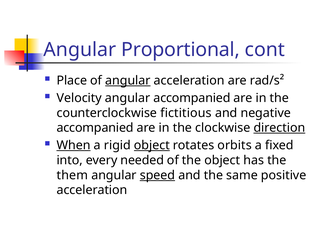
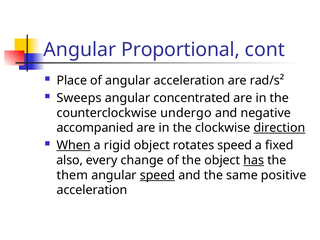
angular underline: present -> none (128, 81)
Velocity: Velocity -> Sweeps (79, 98)
angular accompanied: accompanied -> concentrated (192, 98)
fictitious: fictitious -> undergo (186, 113)
object underline: present -> none (152, 145)
rotates orbits: orbits -> speed (235, 145)
into: into -> also (70, 160)
needed: needed -> change (142, 160)
has underline: none -> present (254, 160)
